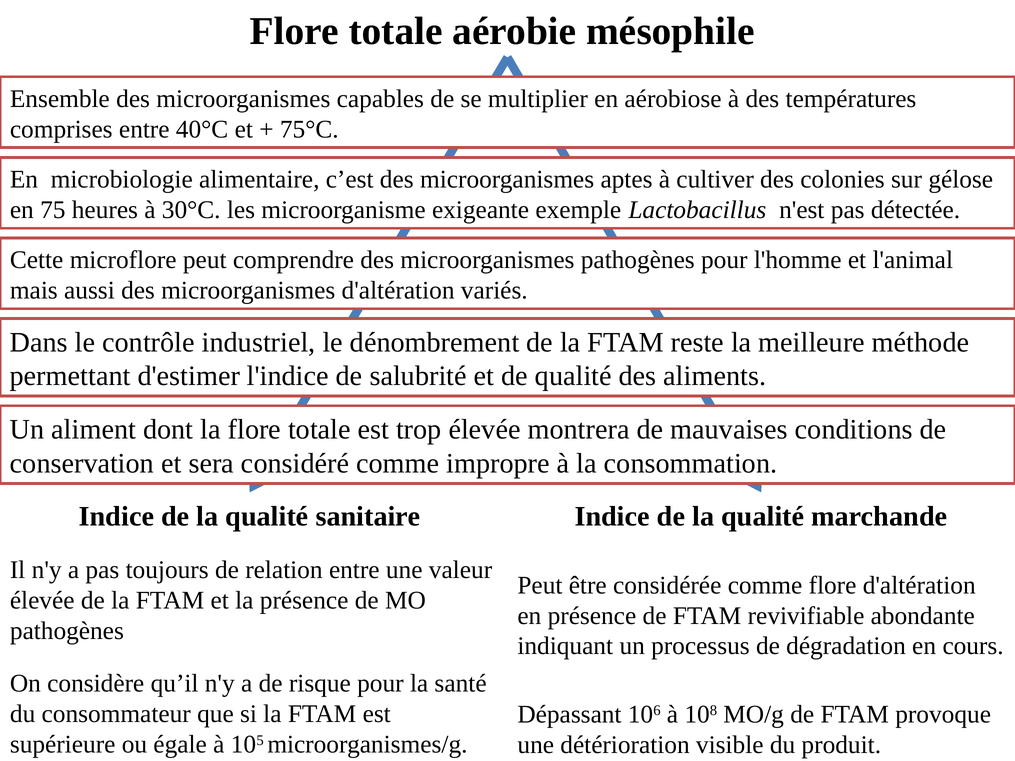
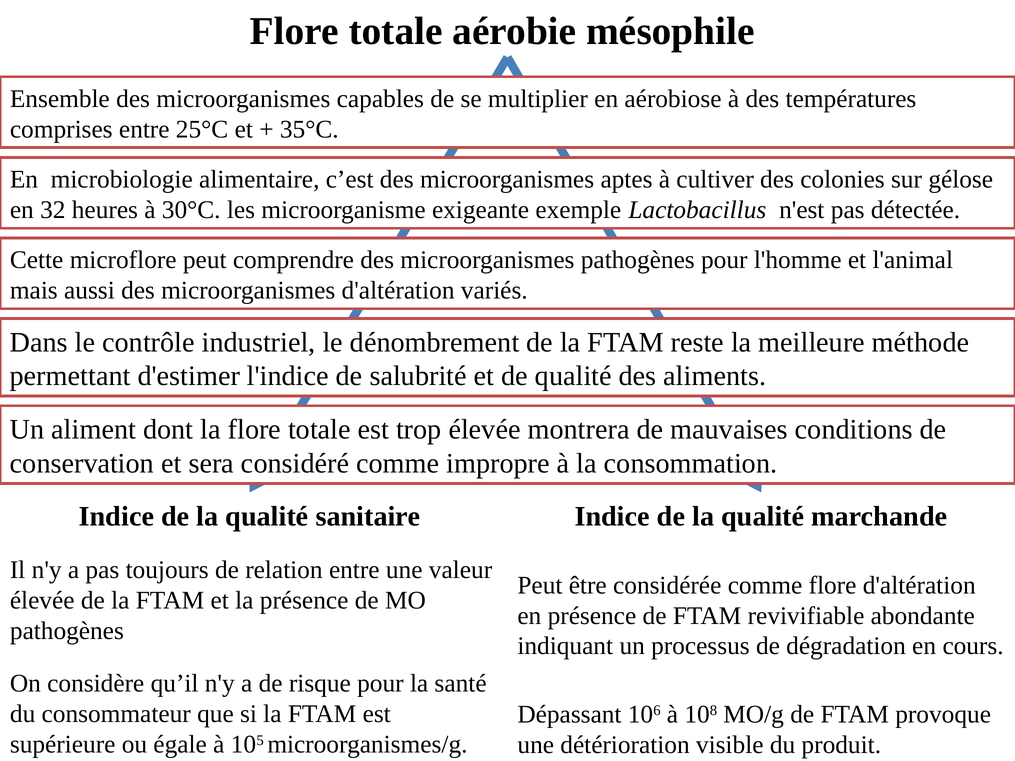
40°C: 40°C -> 25°C (202, 129)
75°C: 75°C -> 35°C (309, 129)
75: 75 -> 32 (53, 210)
